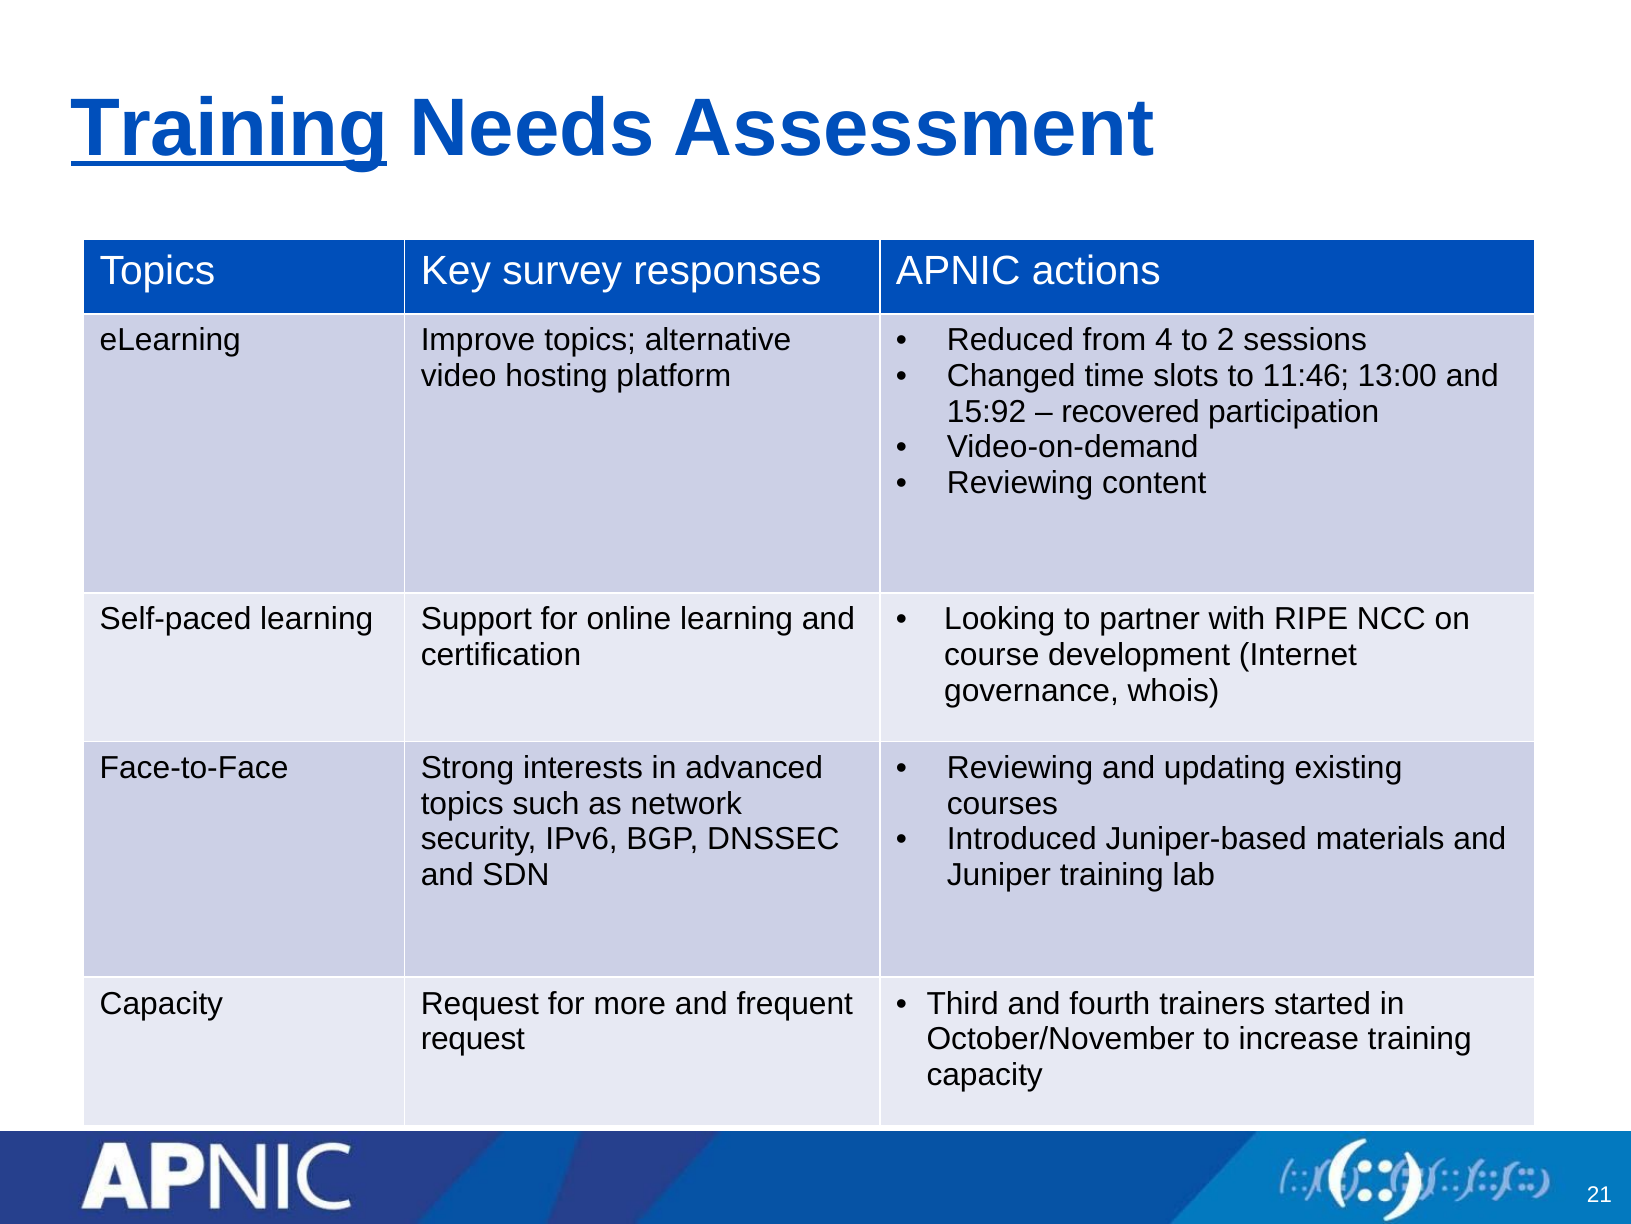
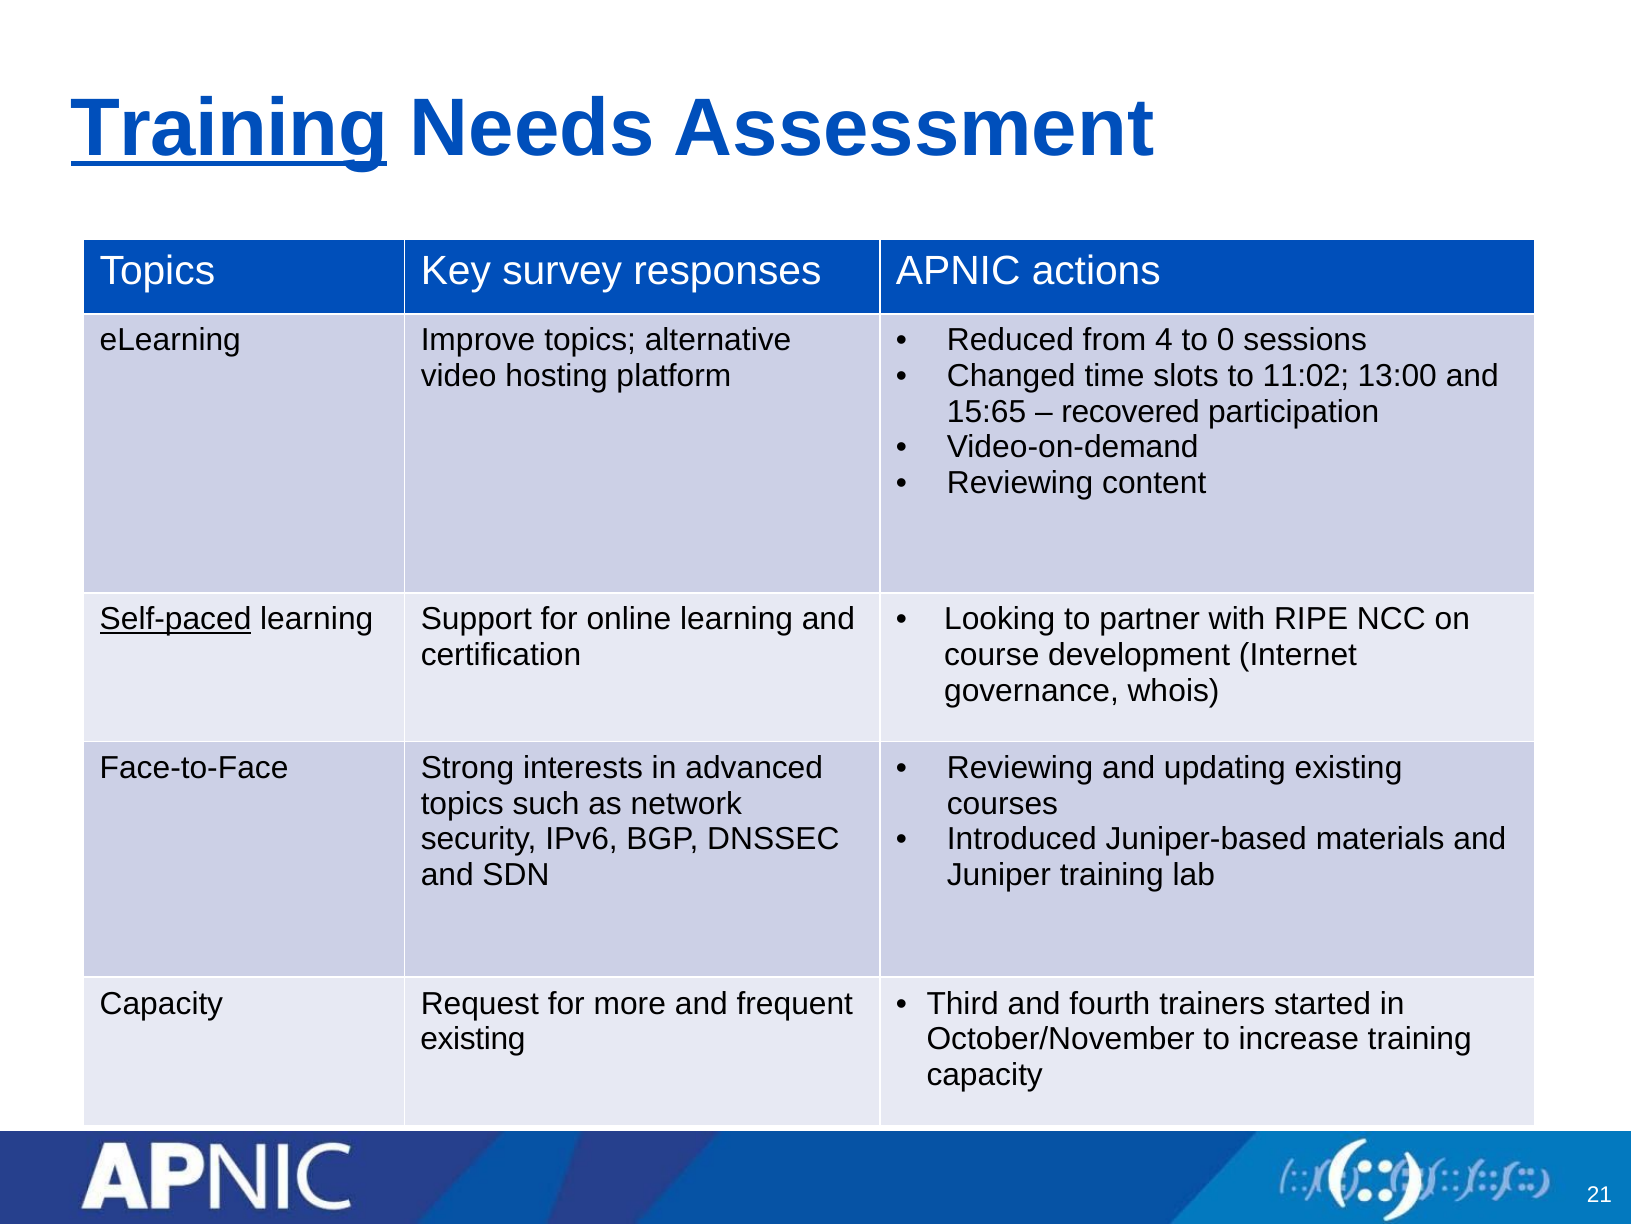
2: 2 -> 0 (1226, 340)
11:46: 11:46 -> 11:02 (1306, 376)
15:92: 15:92 -> 15:65 (987, 411)
Self-paced underline: none -> present (176, 619)
request: request -> existing (473, 1039)
